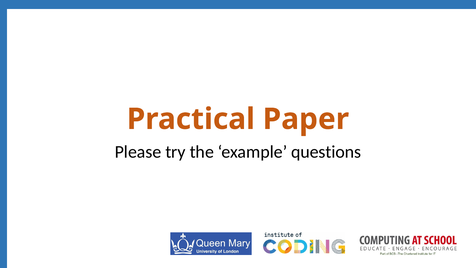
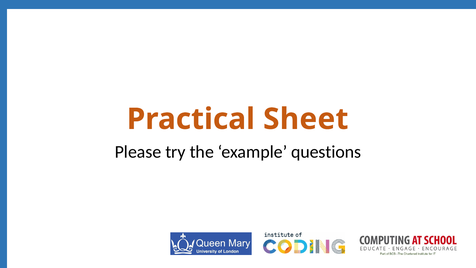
Paper: Paper -> Sheet (306, 119)
